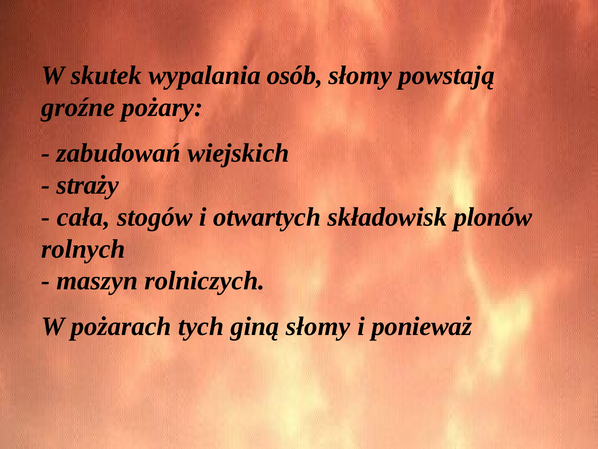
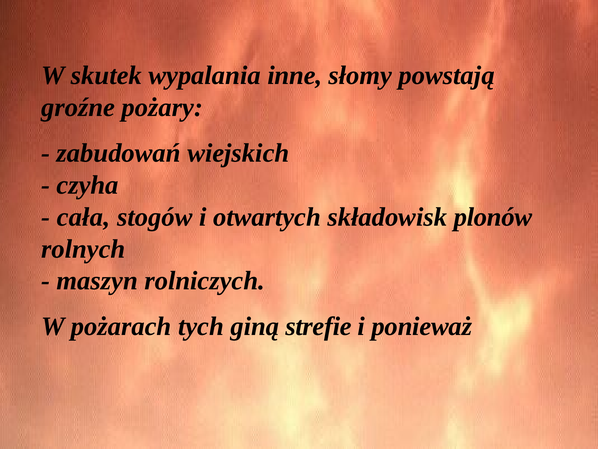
osób: osób -> inne (295, 75)
straży: straży -> czyha (88, 185)
giną słomy: słomy -> strefie (318, 326)
